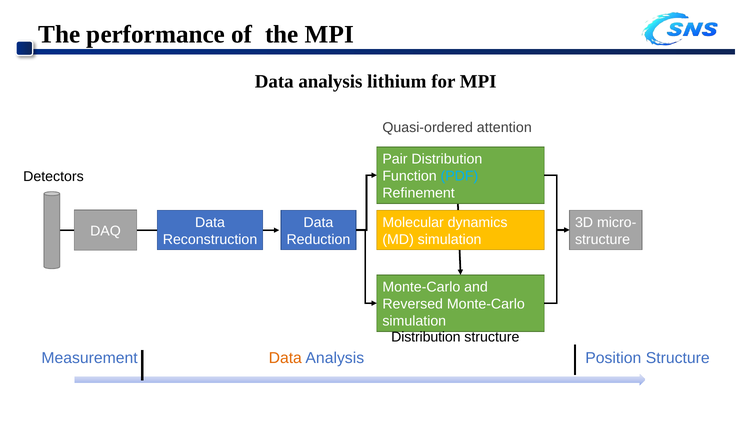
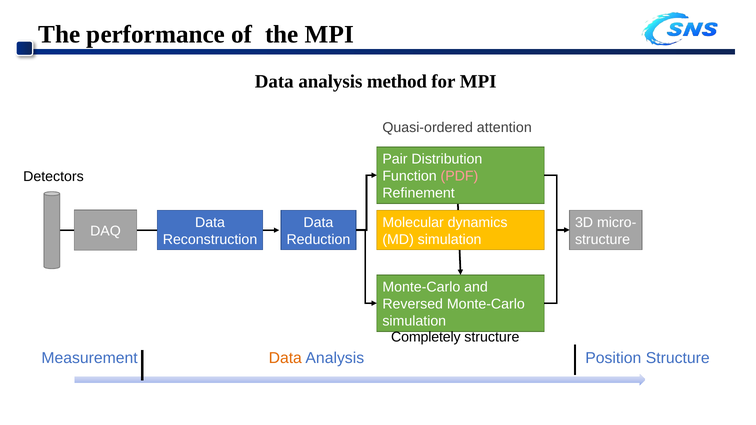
lithium: lithium -> method (397, 81)
PDF colour: light blue -> pink (459, 176)
Distribution: Distribution -> Completely (426, 337)
